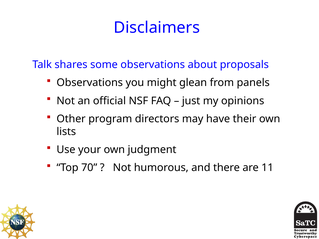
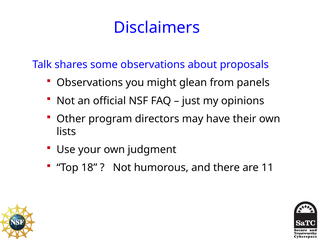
70: 70 -> 18 (89, 168)
